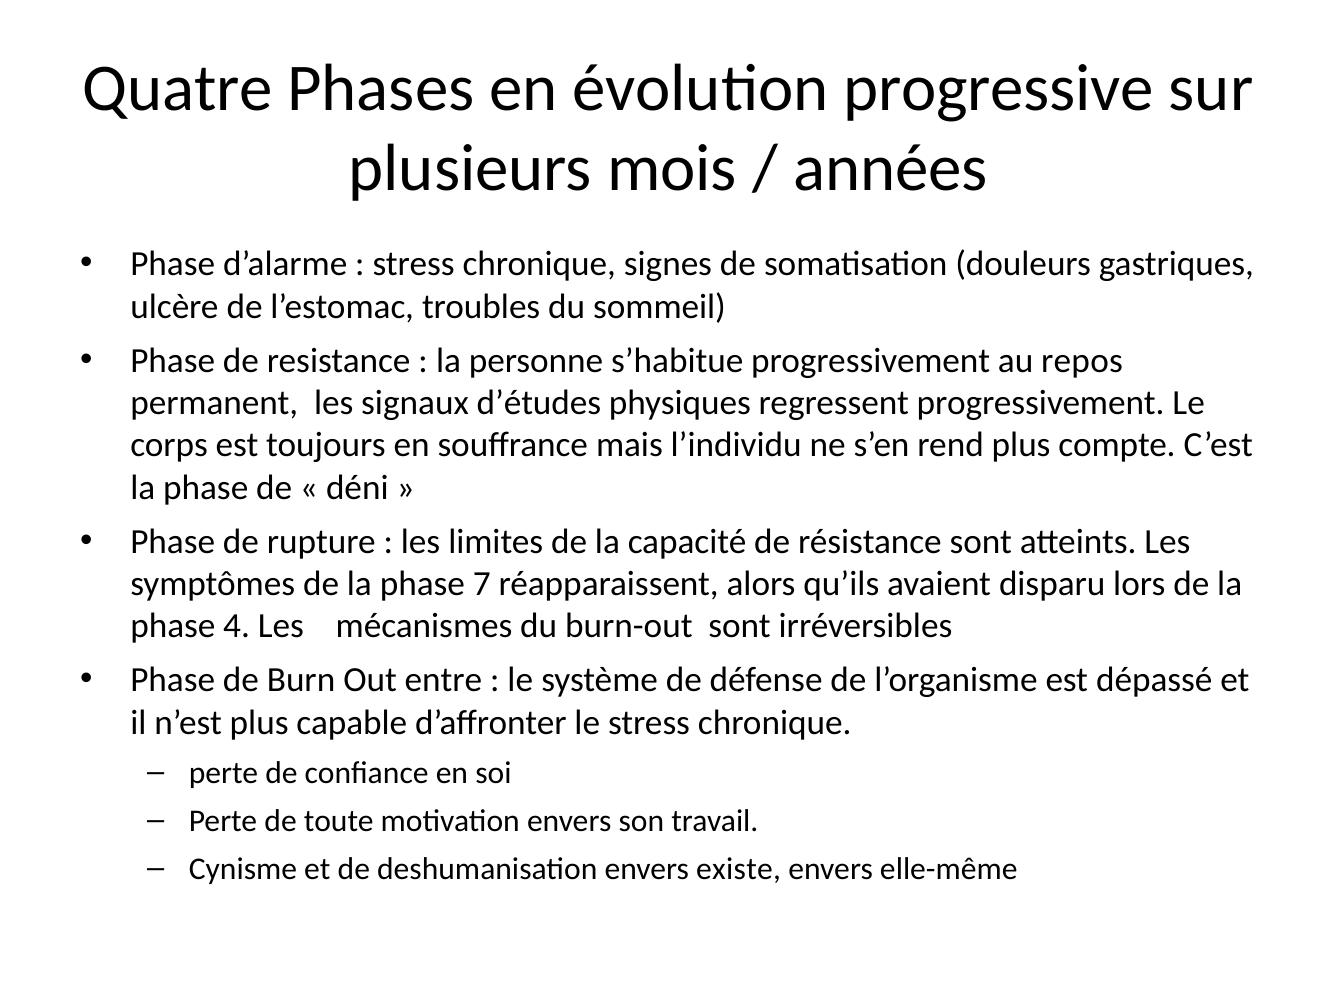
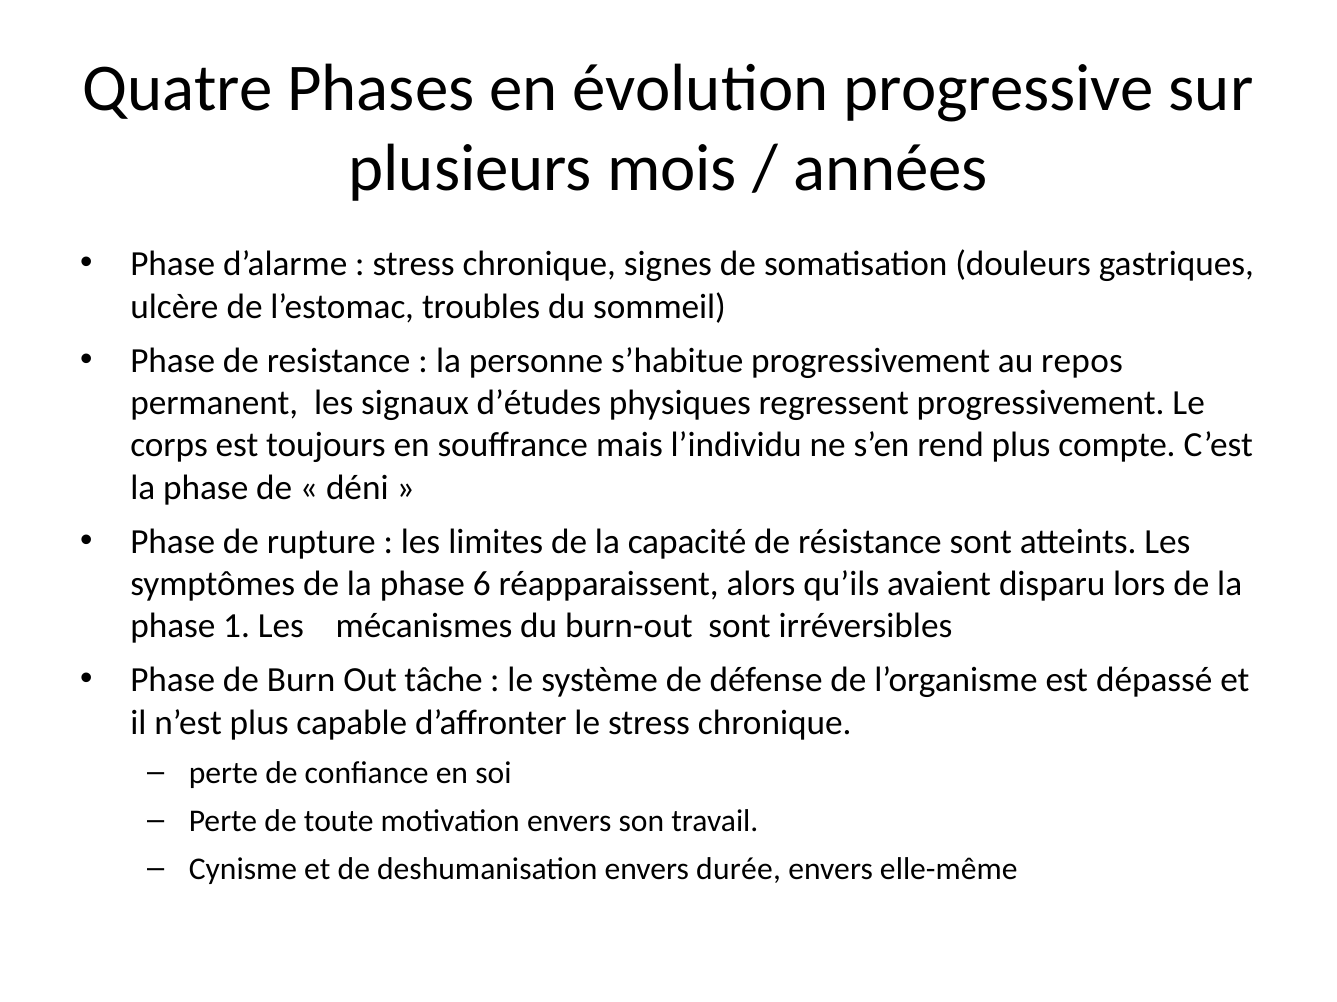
7: 7 -> 6 (482, 584)
4: 4 -> 1 (237, 627)
entre: entre -> tâche (444, 681)
existe: existe -> durée (739, 870)
